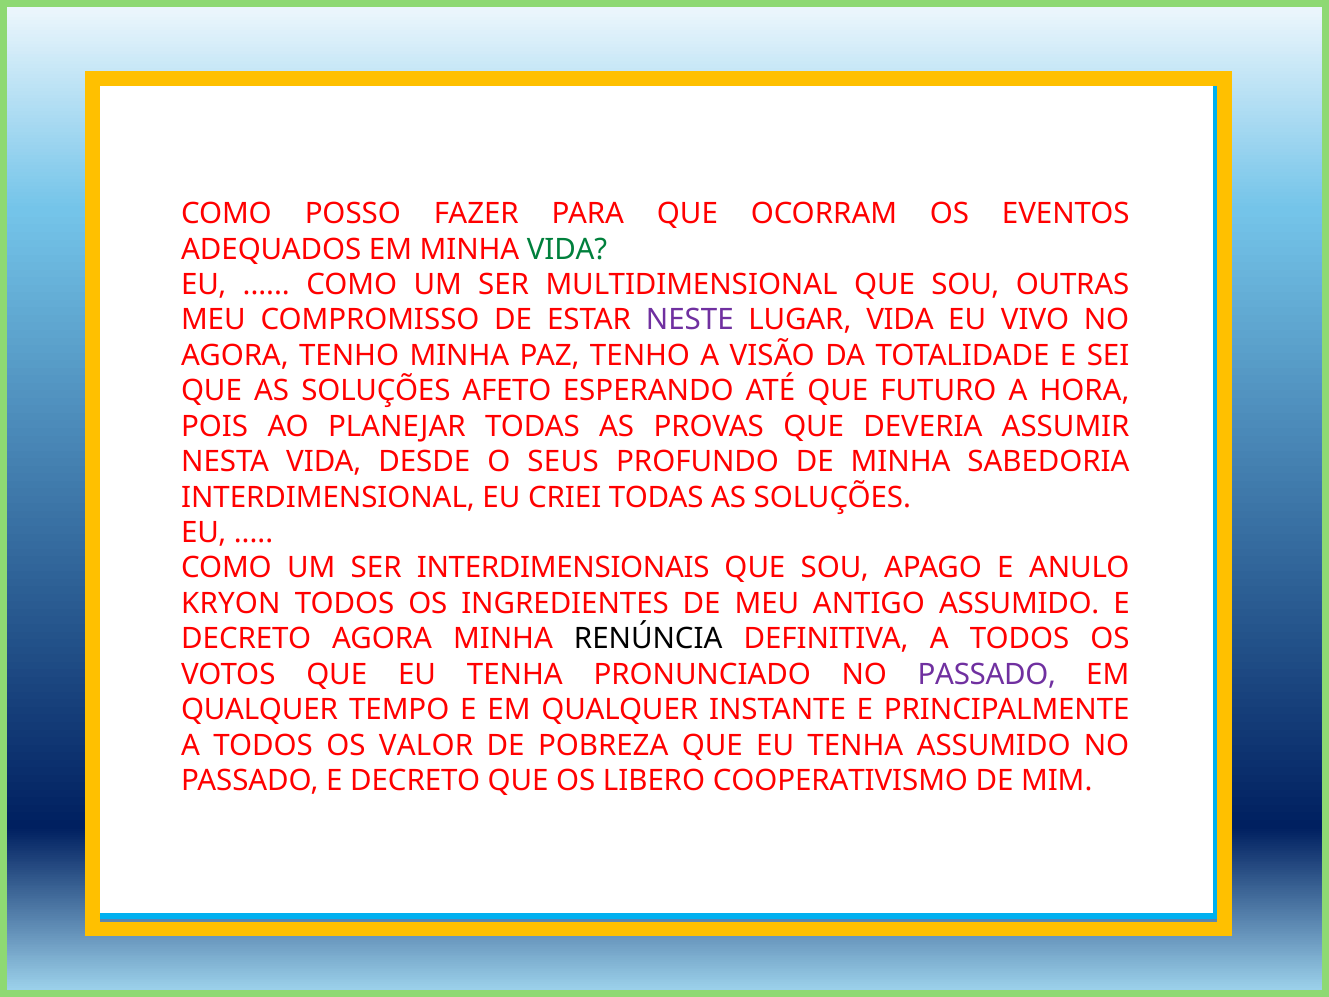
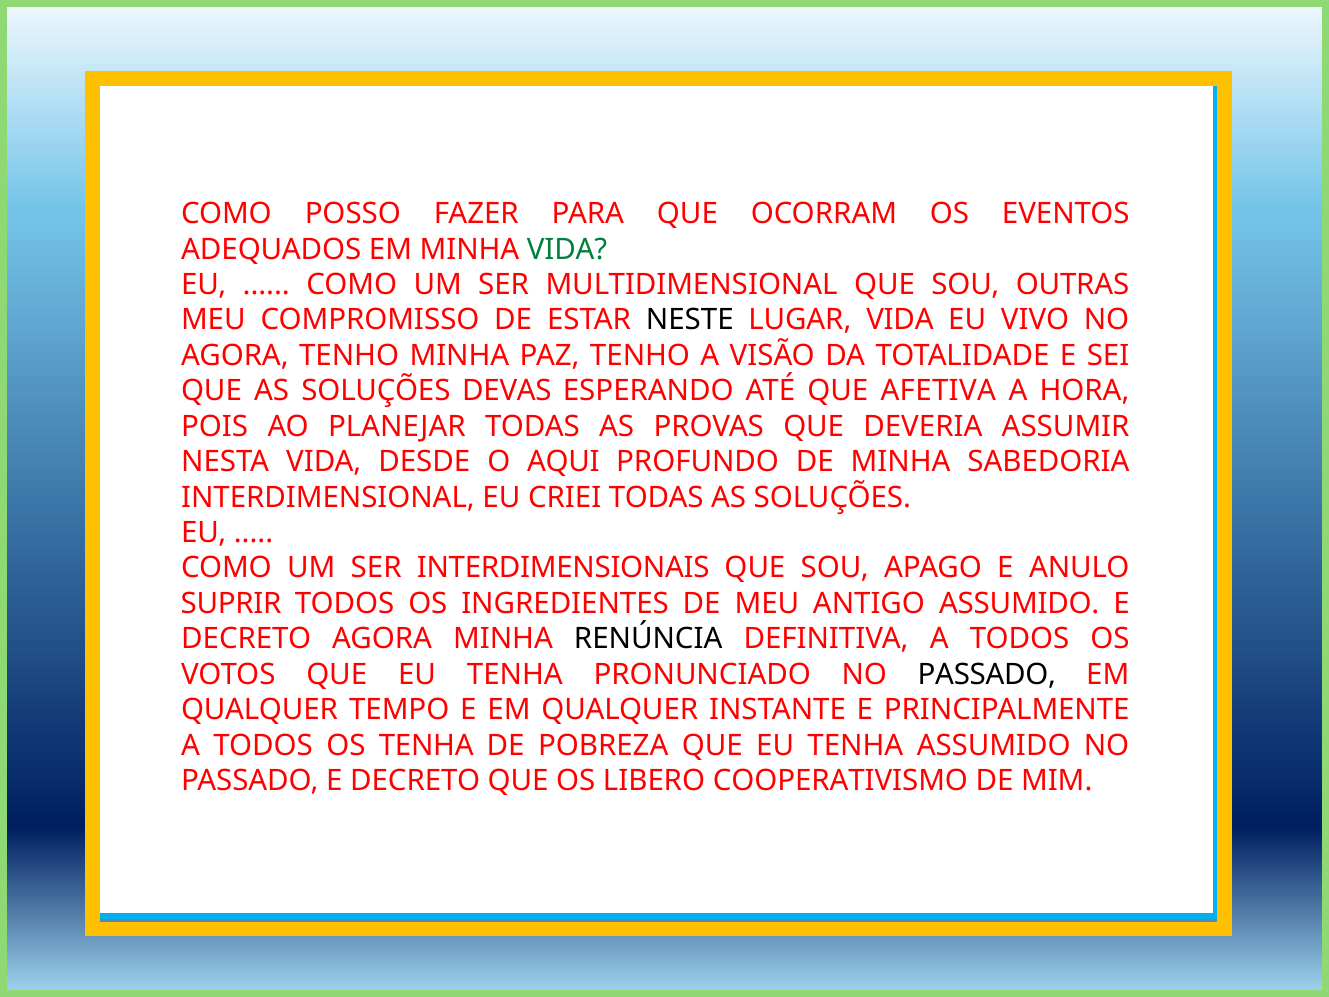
NESTE colour: purple -> black (690, 320)
AFETO: AFETO -> DEVAS (507, 391)
FUTURO: FUTURO -> AFETIVA (938, 391)
SEUS: SEUS -> AQUI (563, 462)
KRYON: KRYON -> SUPRIR (231, 603)
PASSADO colour: purple -> black (987, 674)
OS VALOR: VALOR -> TENHA (426, 745)
